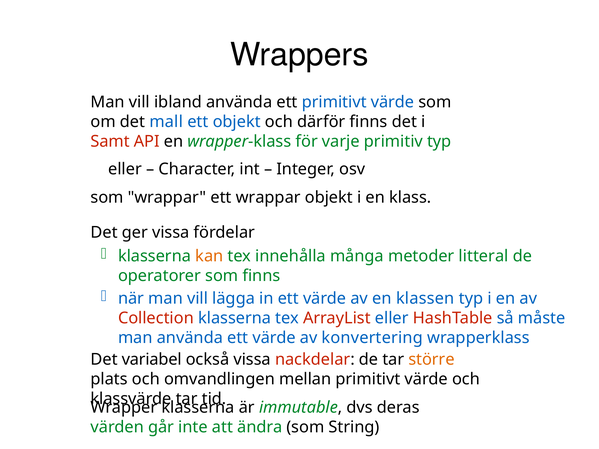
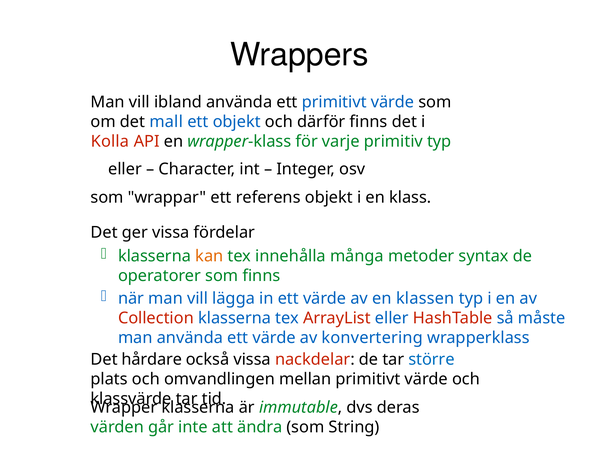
Samt: Samt -> Kolla (110, 142)
ett wrappar: wrappar -> referens (268, 198)
litteral: litteral -> syntax (484, 256)
variabel: variabel -> hårdare (152, 360)
större colour: orange -> blue (432, 360)
